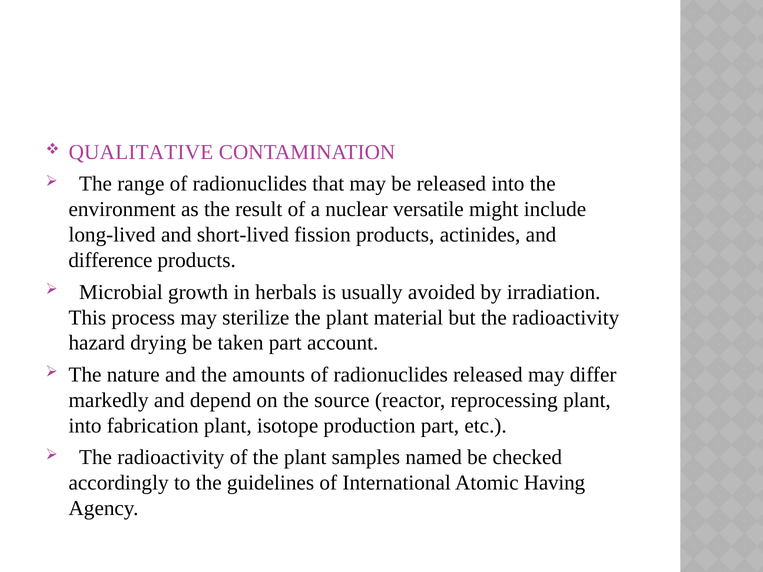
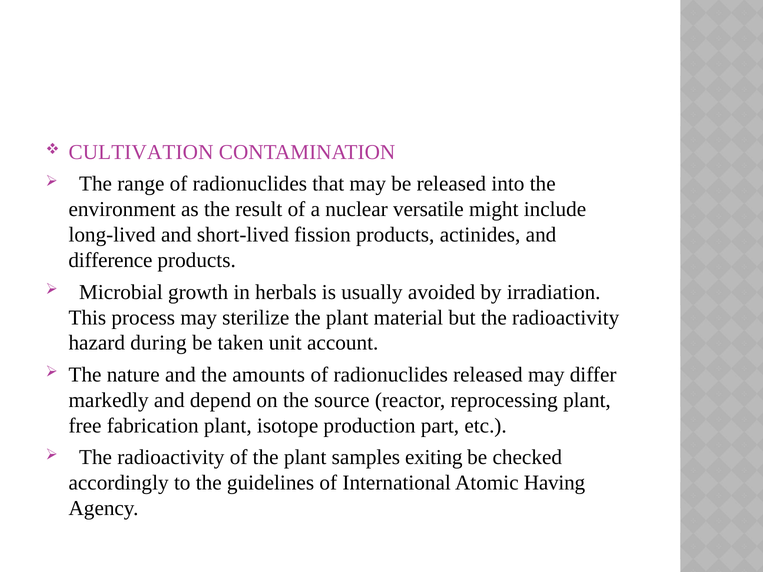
QUALITATIVE: QUALITATIVE -> CULTIVATION (141, 152)
drying: drying -> during (158, 343)
taken part: part -> unit (285, 343)
into: into -> free (85, 426)
named: named -> exiting (434, 458)
